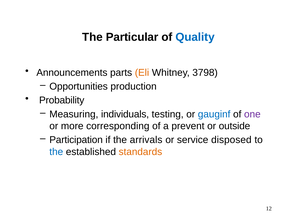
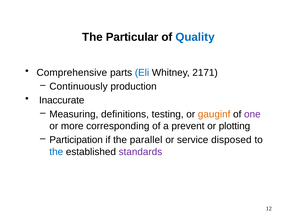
Announcements: Announcements -> Comprehensive (72, 72)
Eli colour: orange -> blue (142, 72)
3798: 3798 -> 2171 (205, 72)
Opportunities: Opportunities -> Continuously (79, 86)
Probability: Probability -> Inaccurate (62, 100)
individuals: individuals -> definitions (125, 114)
gauginf colour: blue -> orange (214, 114)
outside: outside -> plotting (234, 126)
arrivals: arrivals -> parallel (146, 140)
standards colour: orange -> purple (140, 152)
